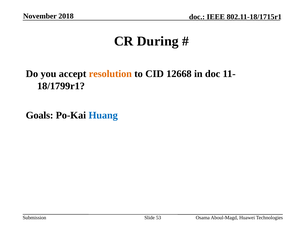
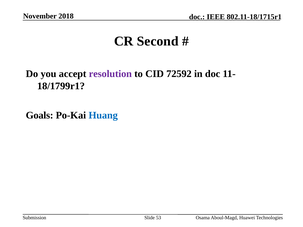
During: During -> Second (158, 41)
resolution colour: orange -> purple (110, 74)
12668: 12668 -> 72592 (179, 74)
